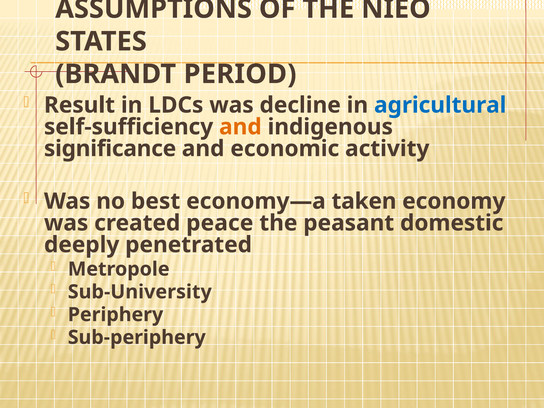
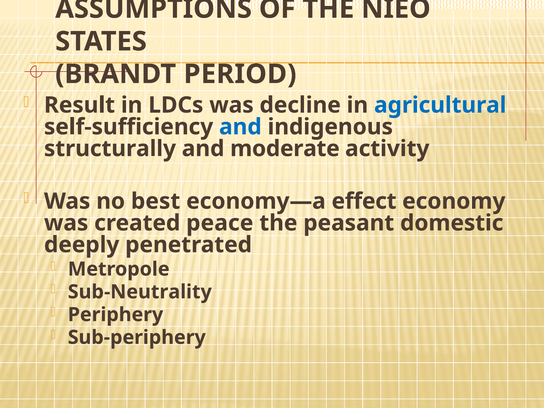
and colour: orange -> blue (240, 127)
significance: significance -> structurally (110, 149)
economic: economic -> moderate (285, 149)
taken: taken -> effect (364, 201)
Sub-University: Sub-University -> Sub-Neutrality (140, 292)
